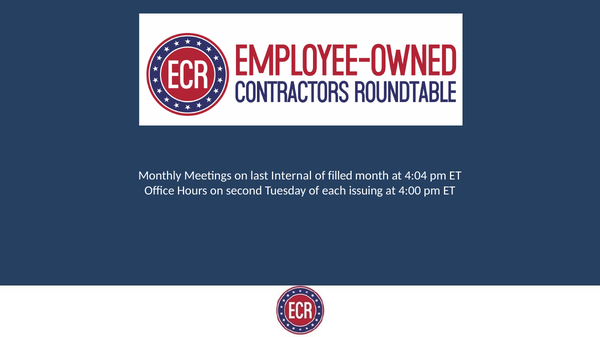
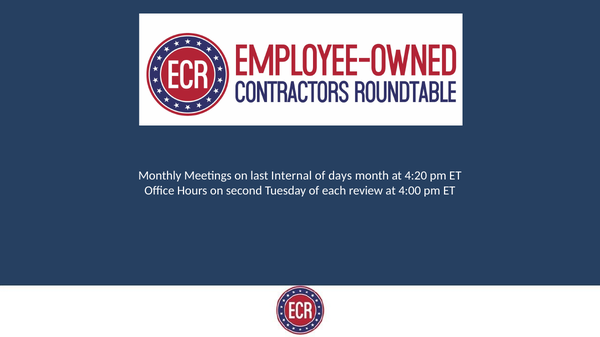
filled: filled -> days (340, 176)
4:04: 4:04 -> 4:20 (416, 176)
issuing: issuing -> review (366, 191)
